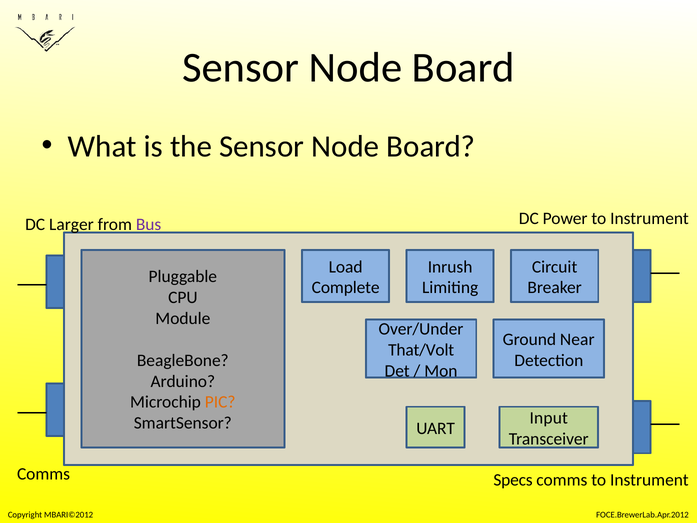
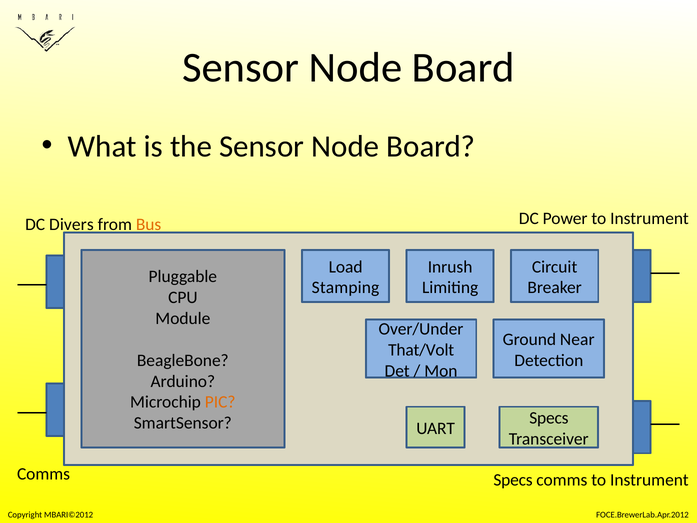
Larger: Larger -> Divers (71, 224)
Bus colour: purple -> orange (149, 224)
Complete: Complete -> Stamping (346, 288)
Input: Input -> Specs (549, 418)
